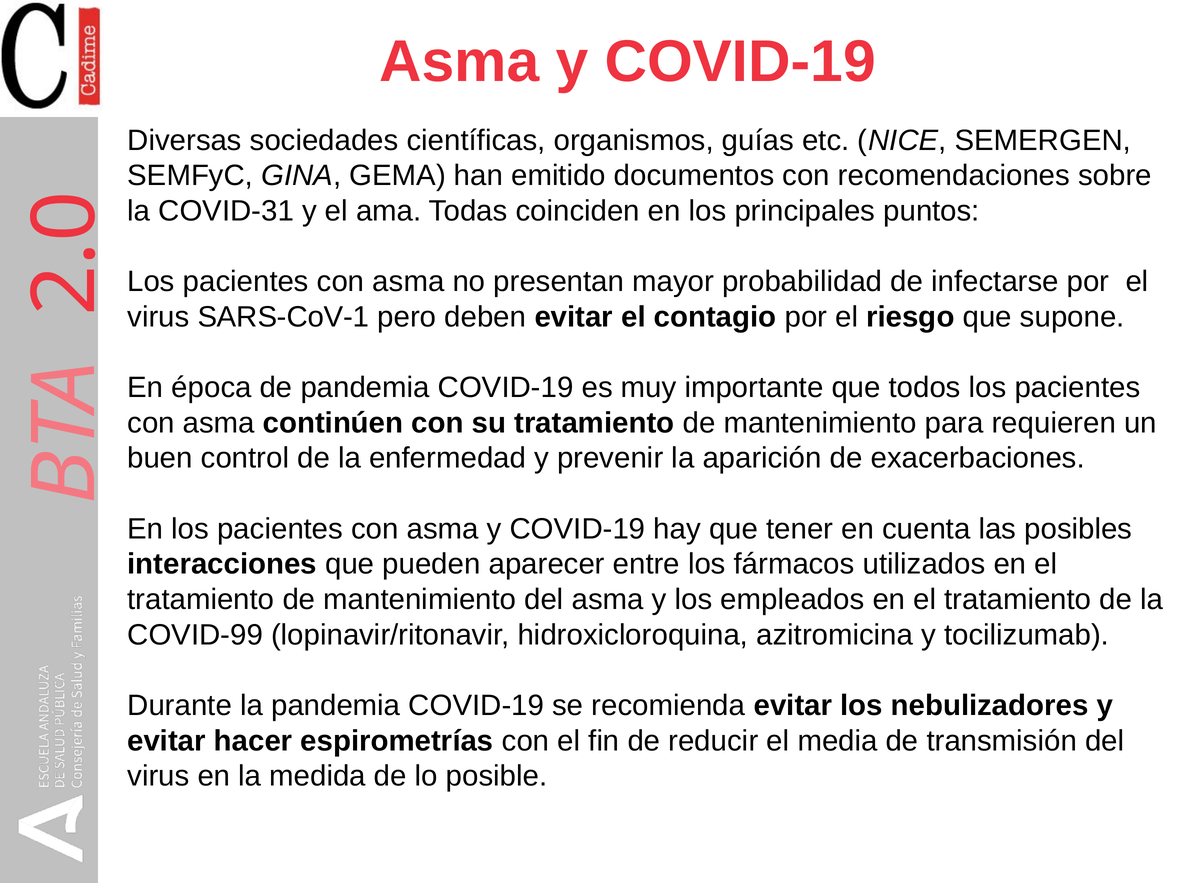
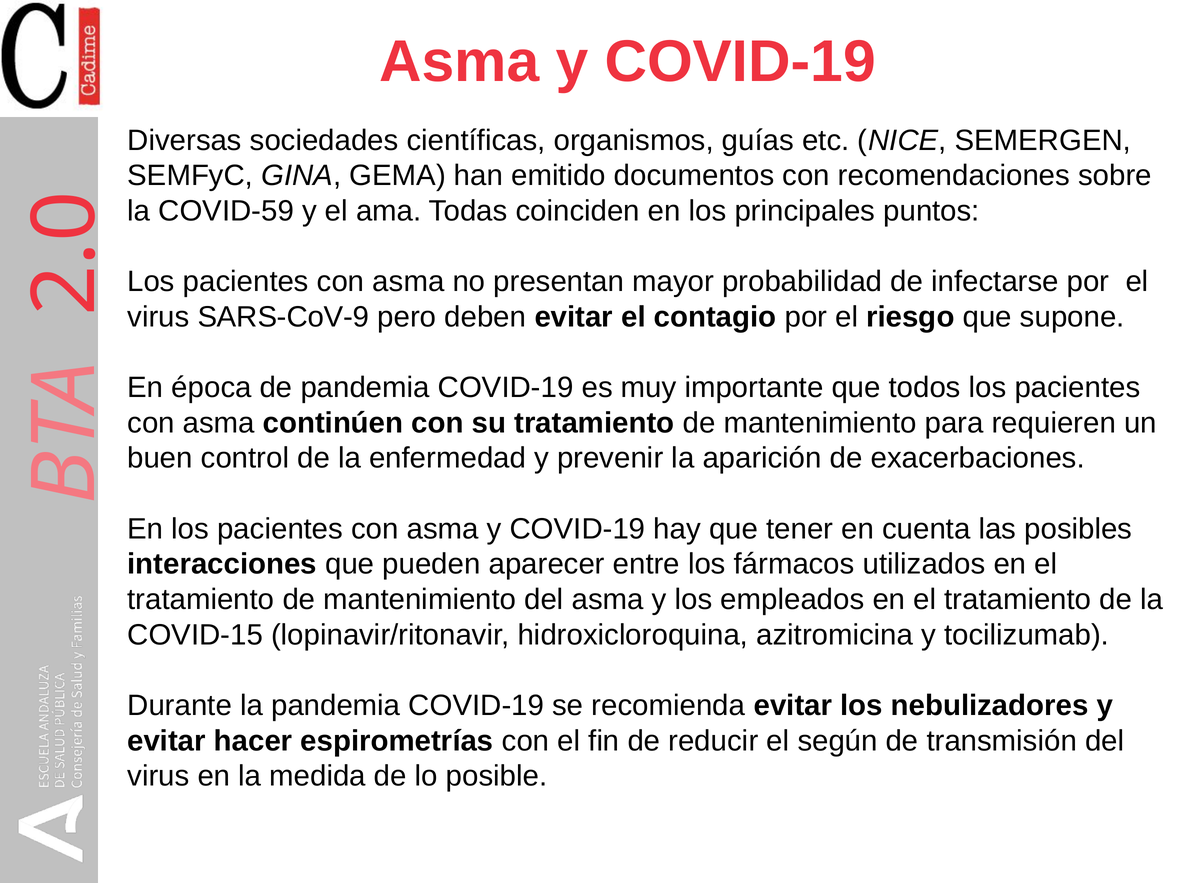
COVID-31: COVID-31 -> COVID-59 (226, 211)
SARS-CoV-1: SARS-CoV-1 -> SARS-CoV-9 (283, 317)
COVID-99: COVID-99 -> COVID-15 (195, 635)
media: media -> según (838, 741)
